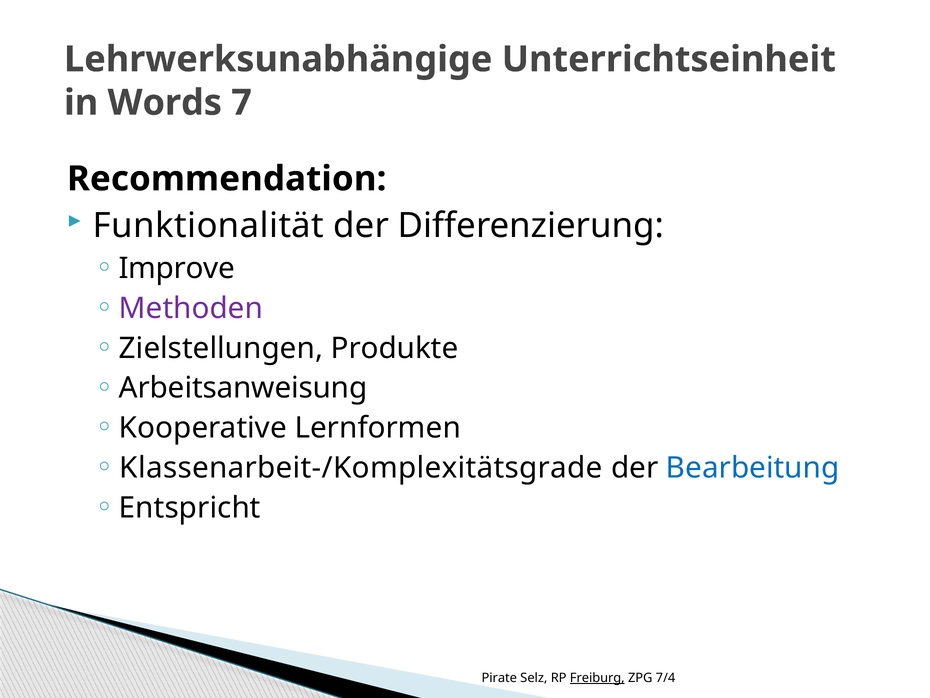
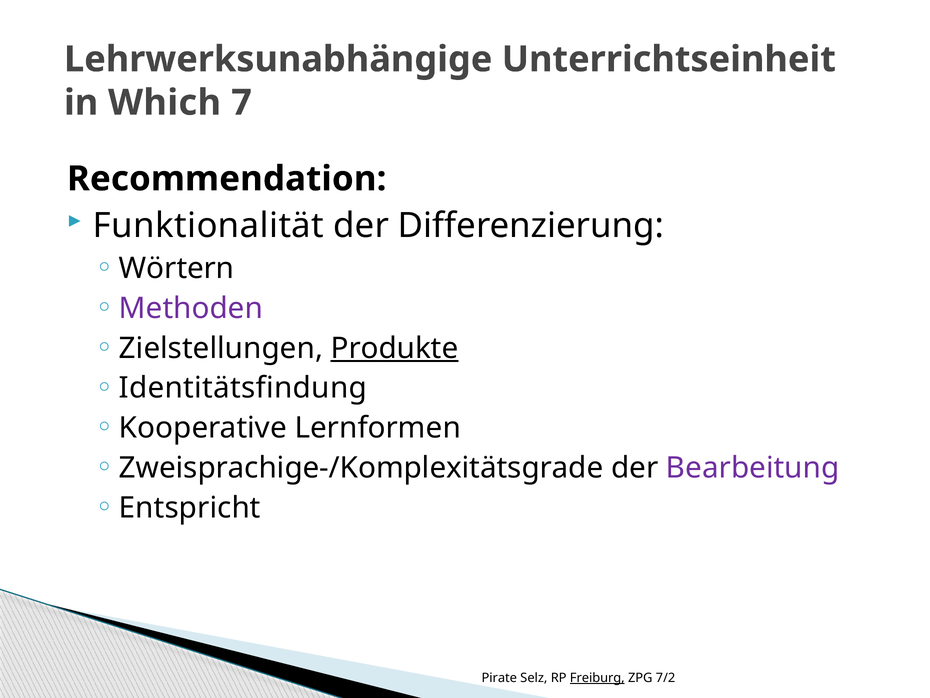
Words: Words -> Which (165, 103)
Improve: Improve -> Wörtern (177, 268)
Produkte underline: none -> present (395, 348)
Arbeitsanweisung: Arbeitsanweisung -> Identitätsfindung (243, 388)
Klassenarbeit-/Komplexitätsgrade: Klassenarbeit-/Komplexitätsgrade -> Zweisprachige-/Komplexitätsgrade (361, 468)
Bearbeitung colour: blue -> purple (753, 468)
7/4: 7/4 -> 7/2 (666, 677)
